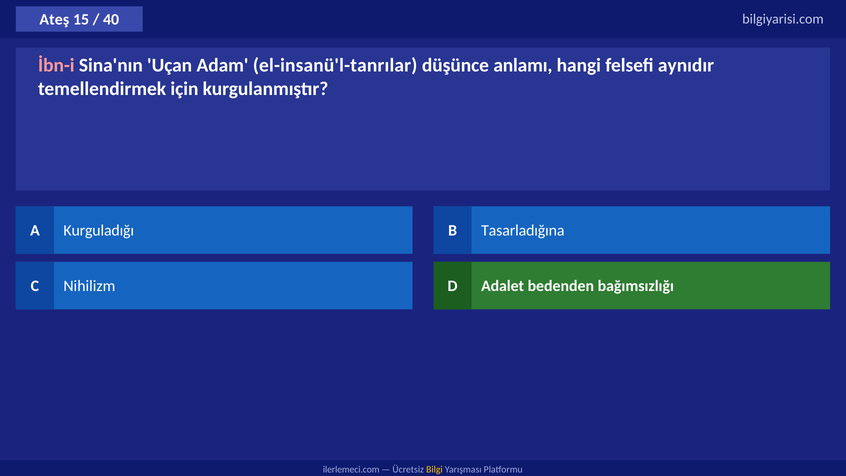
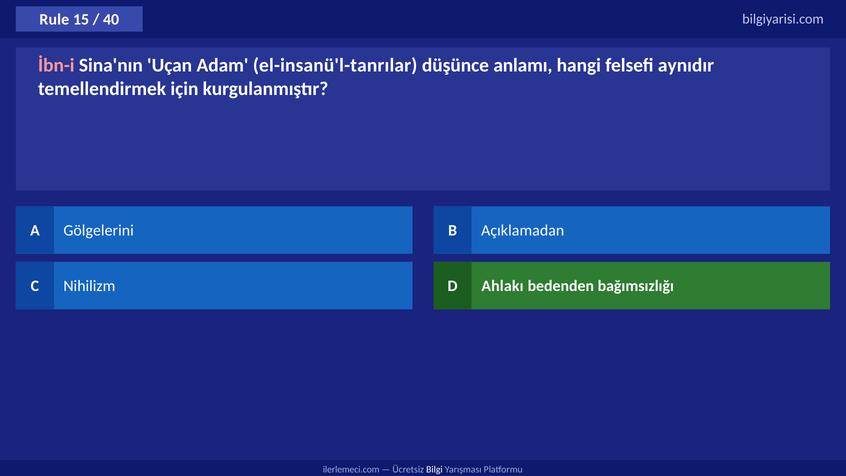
Ateş: Ateş -> Rule (54, 19)
Kurguladığı: Kurguladığı -> Gölgelerini (99, 230)
Tasarladığına: Tasarladığına -> Açıklamadan (523, 230)
Adalet: Adalet -> Ahlakı (502, 286)
Bilgi colour: yellow -> white (434, 469)
